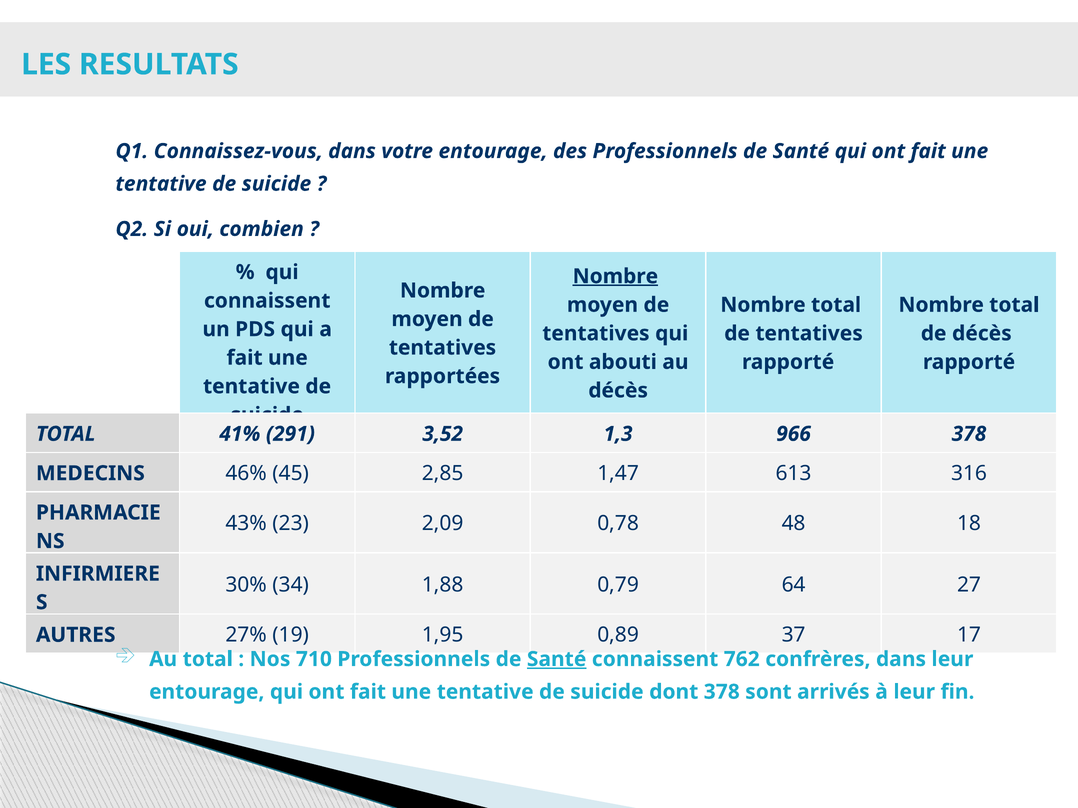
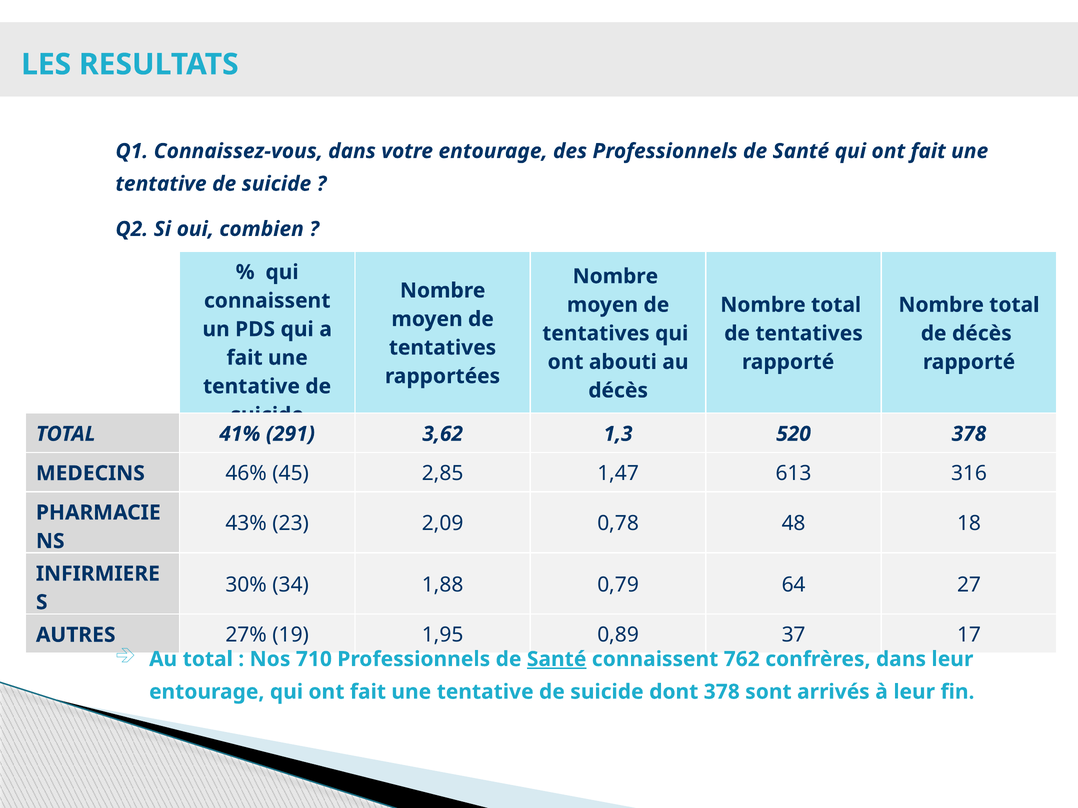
Nombre underline: present -> none (615, 277)
3,52: 3,52 -> 3,62 (443, 434)
966: 966 -> 520 (794, 434)
